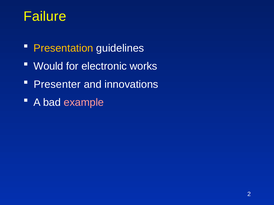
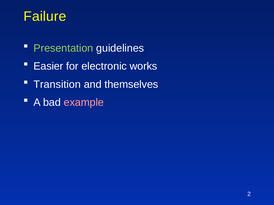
Presentation colour: yellow -> light green (63, 48)
Would: Would -> Easier (48, 66)
Presenter: Presenter -> Transition (57, 84)
innovations: innovations -> themselves (131, 84)
